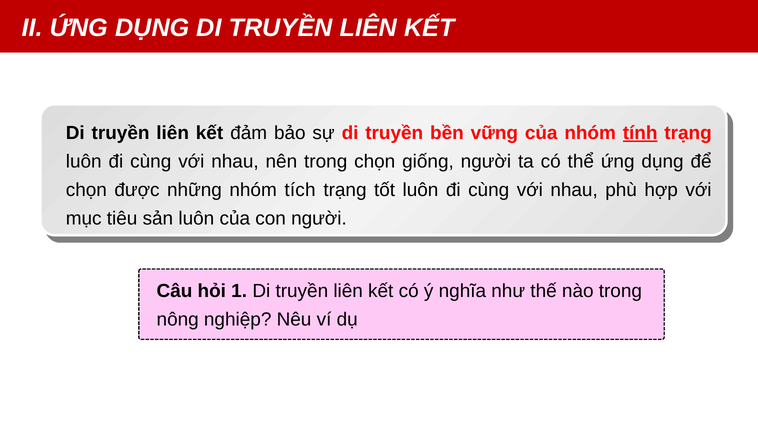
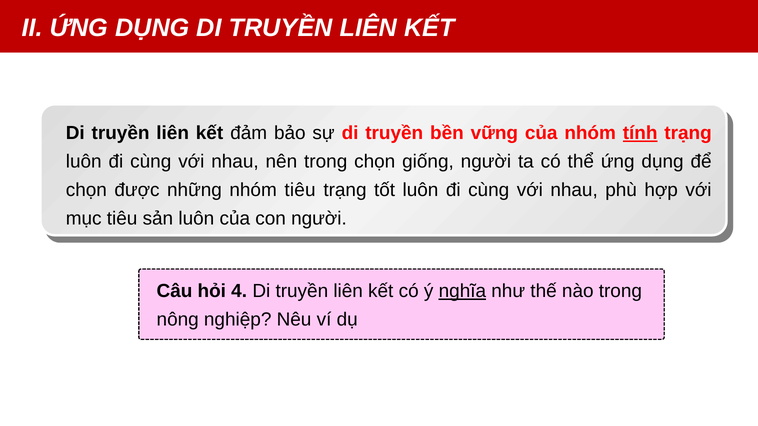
nhóm tích: tích -> tiêu (300, 190)
1: 1 -> 4 (239, 291)
nghĩa underline: none -> present (462, 291)
